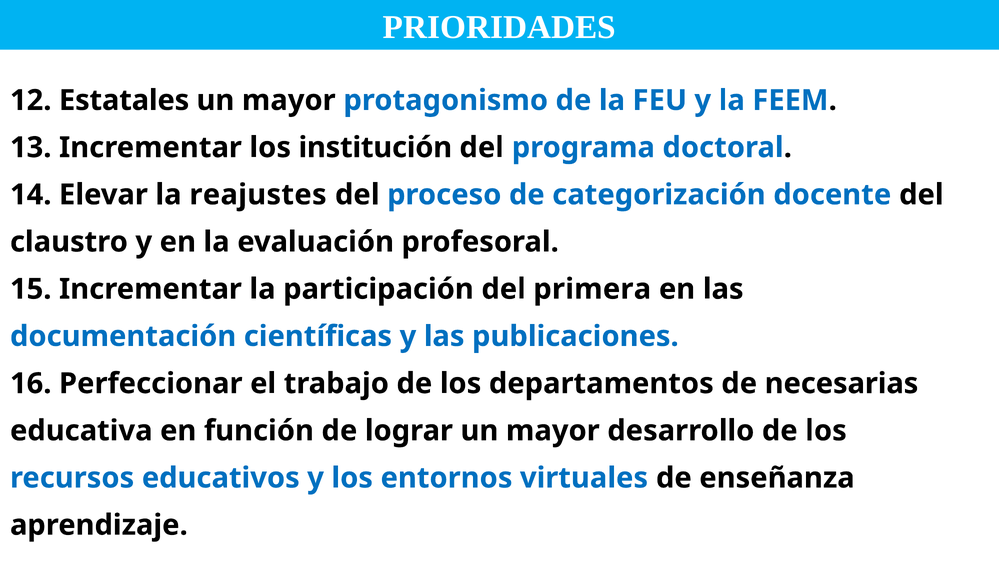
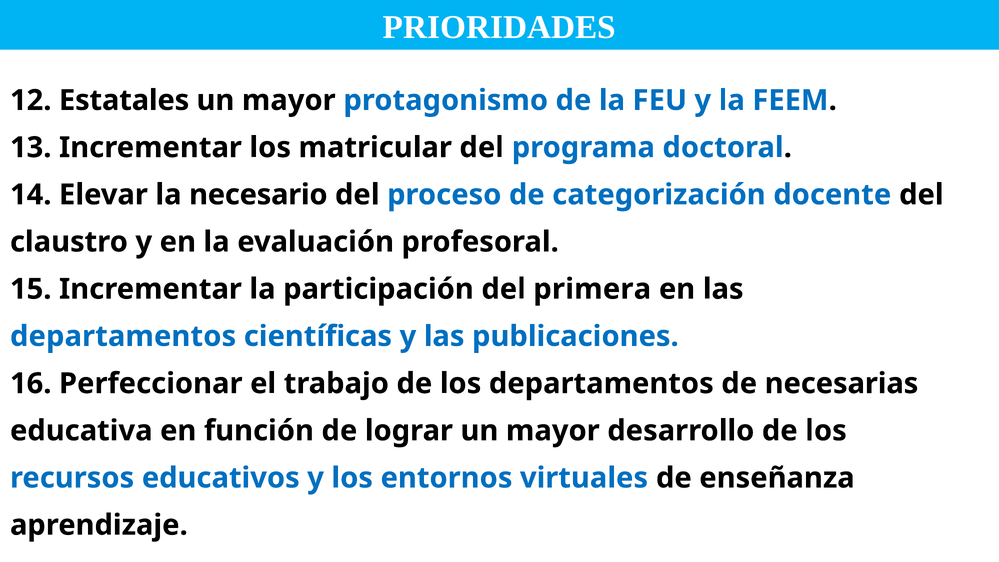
institución: institución -> matricular (375, 148)
reajustes: reajustes -> necesario (258, 195)
documentación: documentación -> departamentos (123, 336)
